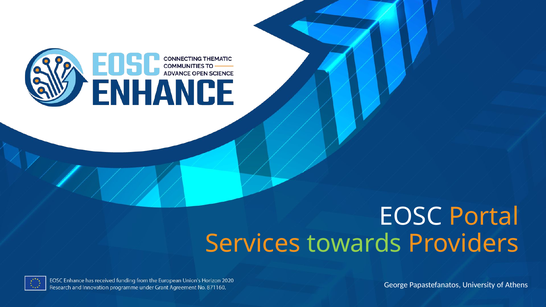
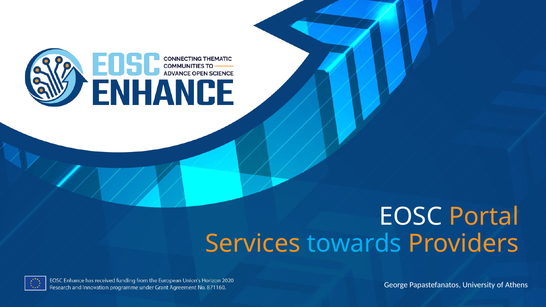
towards colour: light green -> light blue (354, 244)
